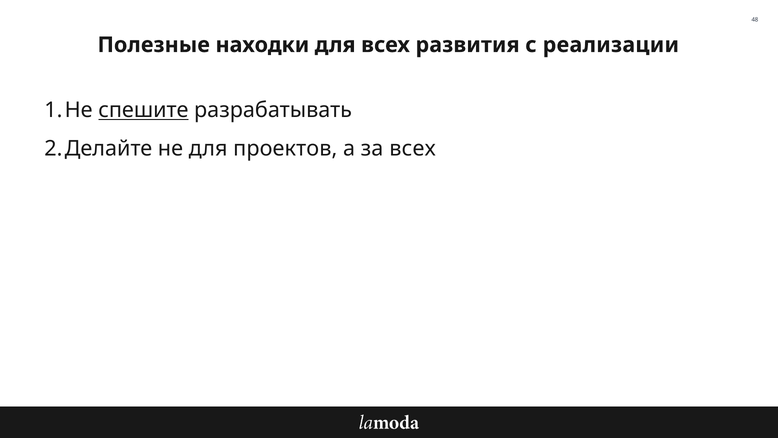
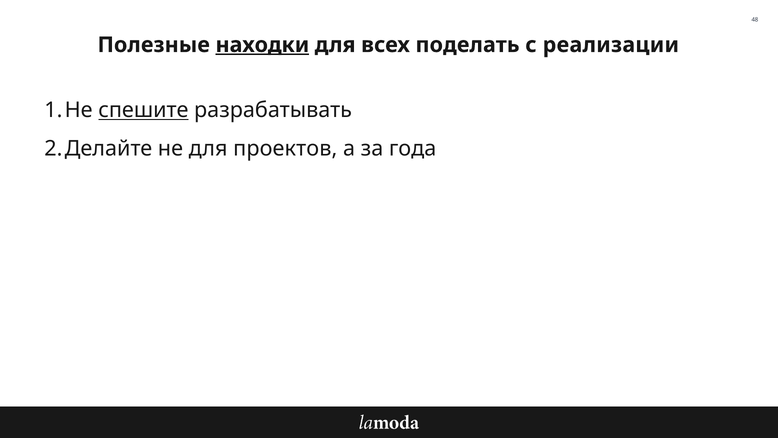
находки underline: none -> present (262, 45)
развития: развития -> поделать (468, 45)
за всех: всех -> года (413, 149)
